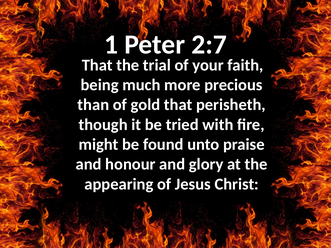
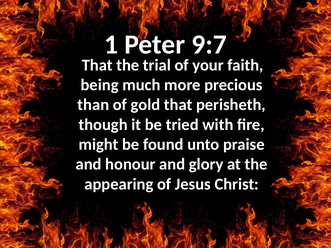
2:7: 2:7 -> 9:7 (209, 45)
